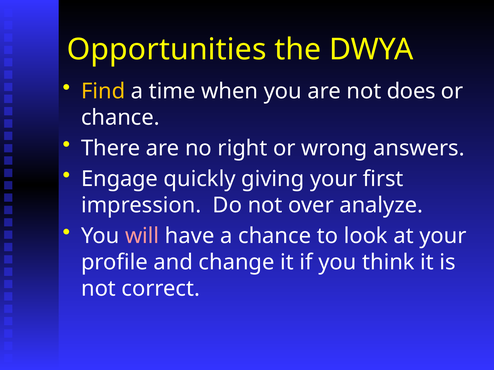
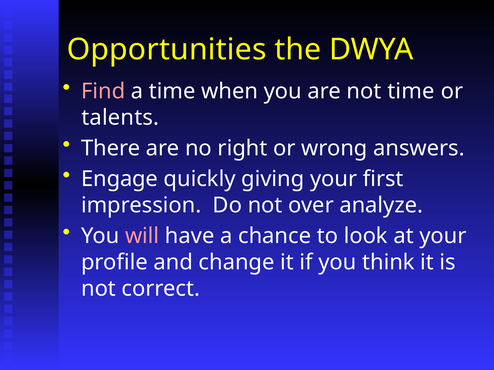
Find colour: yellow -> pink (103, 91)
not does: does -> time (411, 91)
chance: chance -> talents (120, 118)
